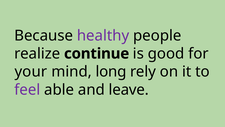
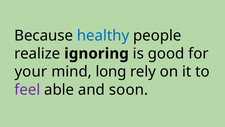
healthy colour: purple -> blue (103, 35)
continue: continue -> ignoring (96, 53)
leave: leave -> soon (129, 89)
